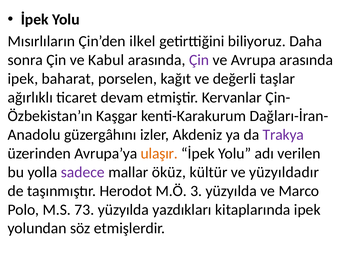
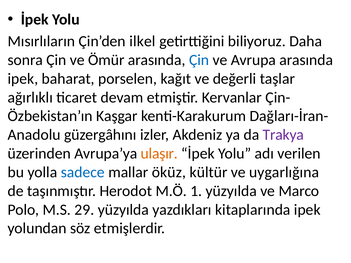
Kabul: Kabul -> Ömür (106, 60)
Çin colour: purple -> blue (199, 60)
sadece colour: purple -> blue (83, 172)
yüzyıldadır: yüzyıldadır -> uygarlığına (284, 172)
3: 3 -> 1 (196, 191)
73: 73 -> 29 (84, 210)
